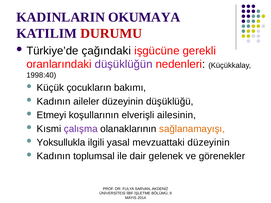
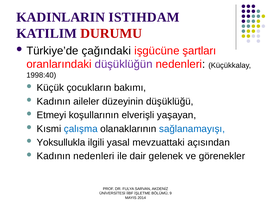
OKUMAYA: OKUMAYA -> ISTIHDAM (144, 17)
gerekli: gerekli -> şartları (199, 51)
ailesinin: ailesinin -> yaşayan (177, 115)
çalışma colour: purple -> blue (81, 129)
sağlanamayışı colour: orange -> blue (192, 129)
mevzuattaki düzeyinin: düzeyinin -> açısından (209, 143)
Kadının toplumsal: toplumsal -> nedenleri (94, 156)
